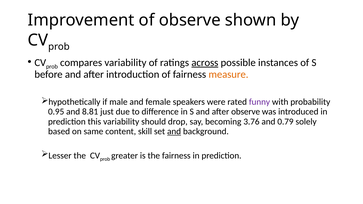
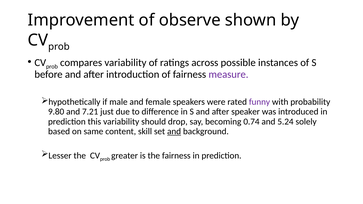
across underline: present -> none (205, 63)
measure colour: orange -> purple (228, 74)
0.95: 0.95 -> 9.80 (56, 112)
8.81: 8.81 -> 7.21 (90, 112)
after observe: observe -> speaker (246, 112)
3.76: 3.76 -> 0.74 (251, 122)
0.79: 0.79 -> 5.24 (285, 122)
